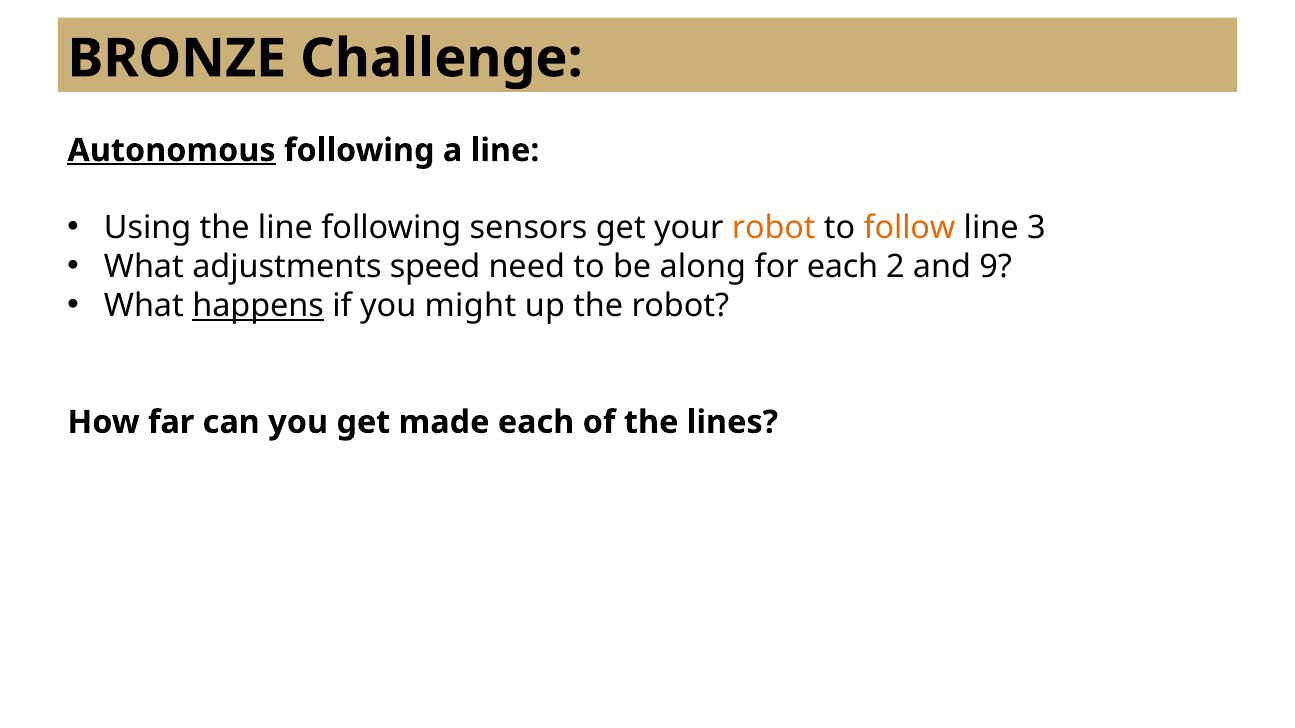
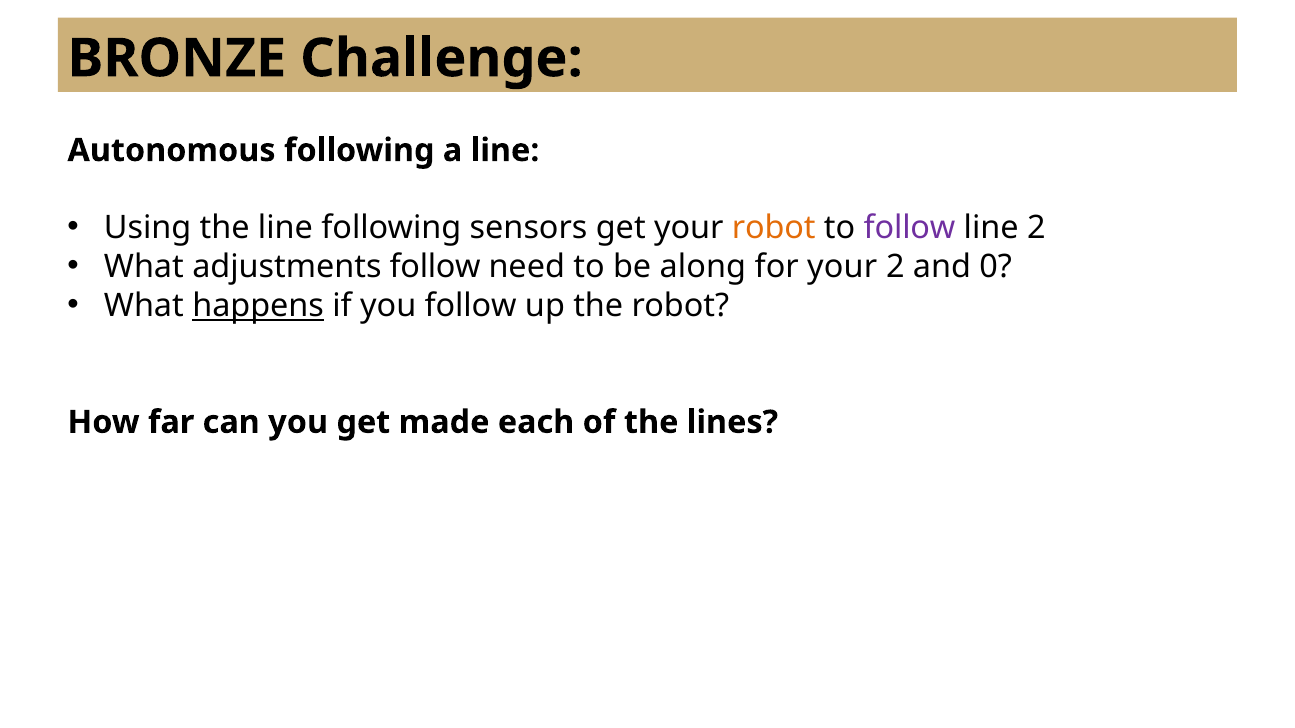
Autonomous underline: present -> none (171, 150)
follow colour: orange -> purple (909, 228)
line 3: 3 -> 2 (1036, 228)
adjustments speed: speed -> follow (435, 267)
for each: each -> your (842, 267)
9: 9 -> 0 (996, 267)
you might: might -> follow (471, 306)
